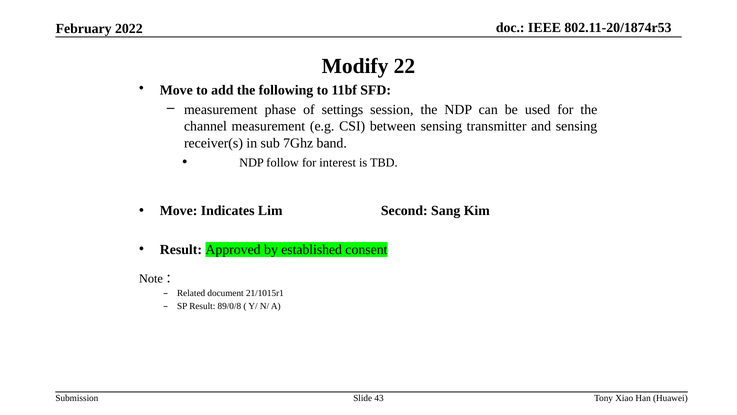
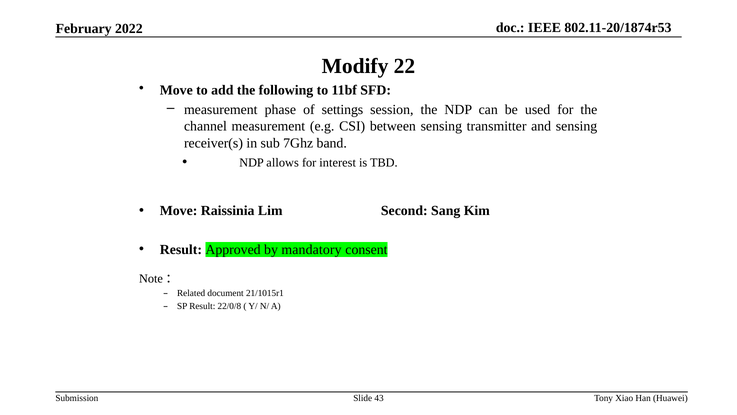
follow: follow -> allows (283, 163)
Indicates: Indicates -> Raissinia (228, 211)
established: established -> mandatory (312, 249)
89/0/8: 89/0/8 -> 22/0/8 (229, 306)
